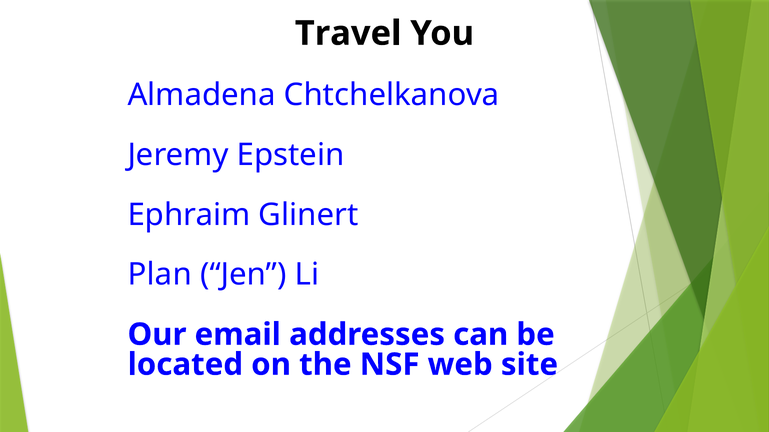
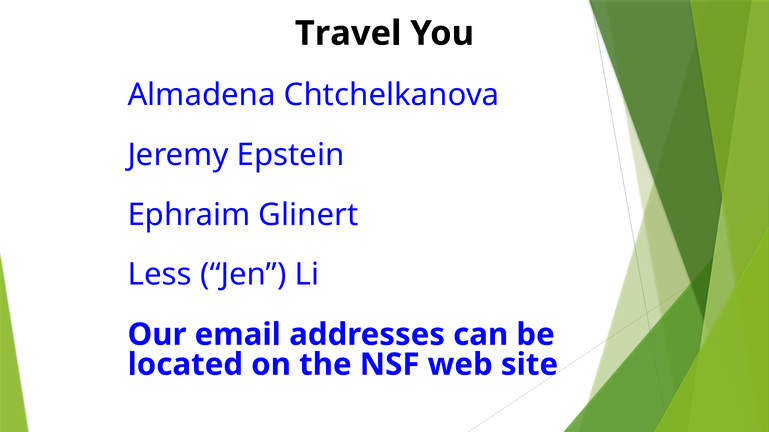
Plan: Plan -> Less (160, 275)
